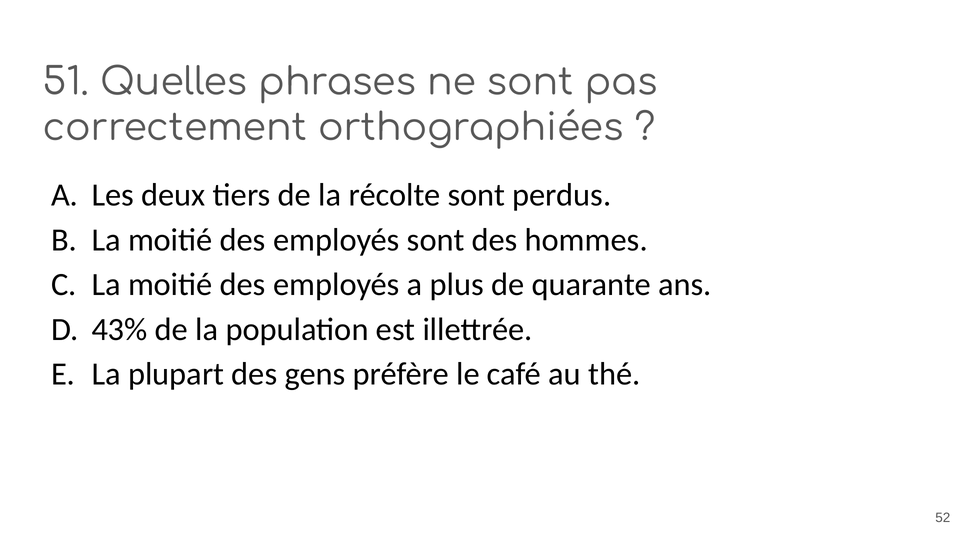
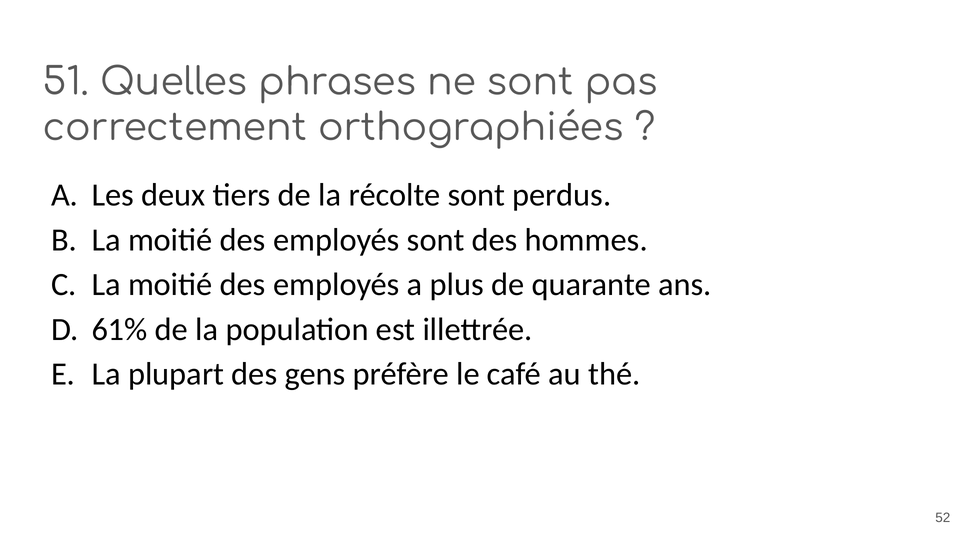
43%: 43% -> 61% (120, 330)
